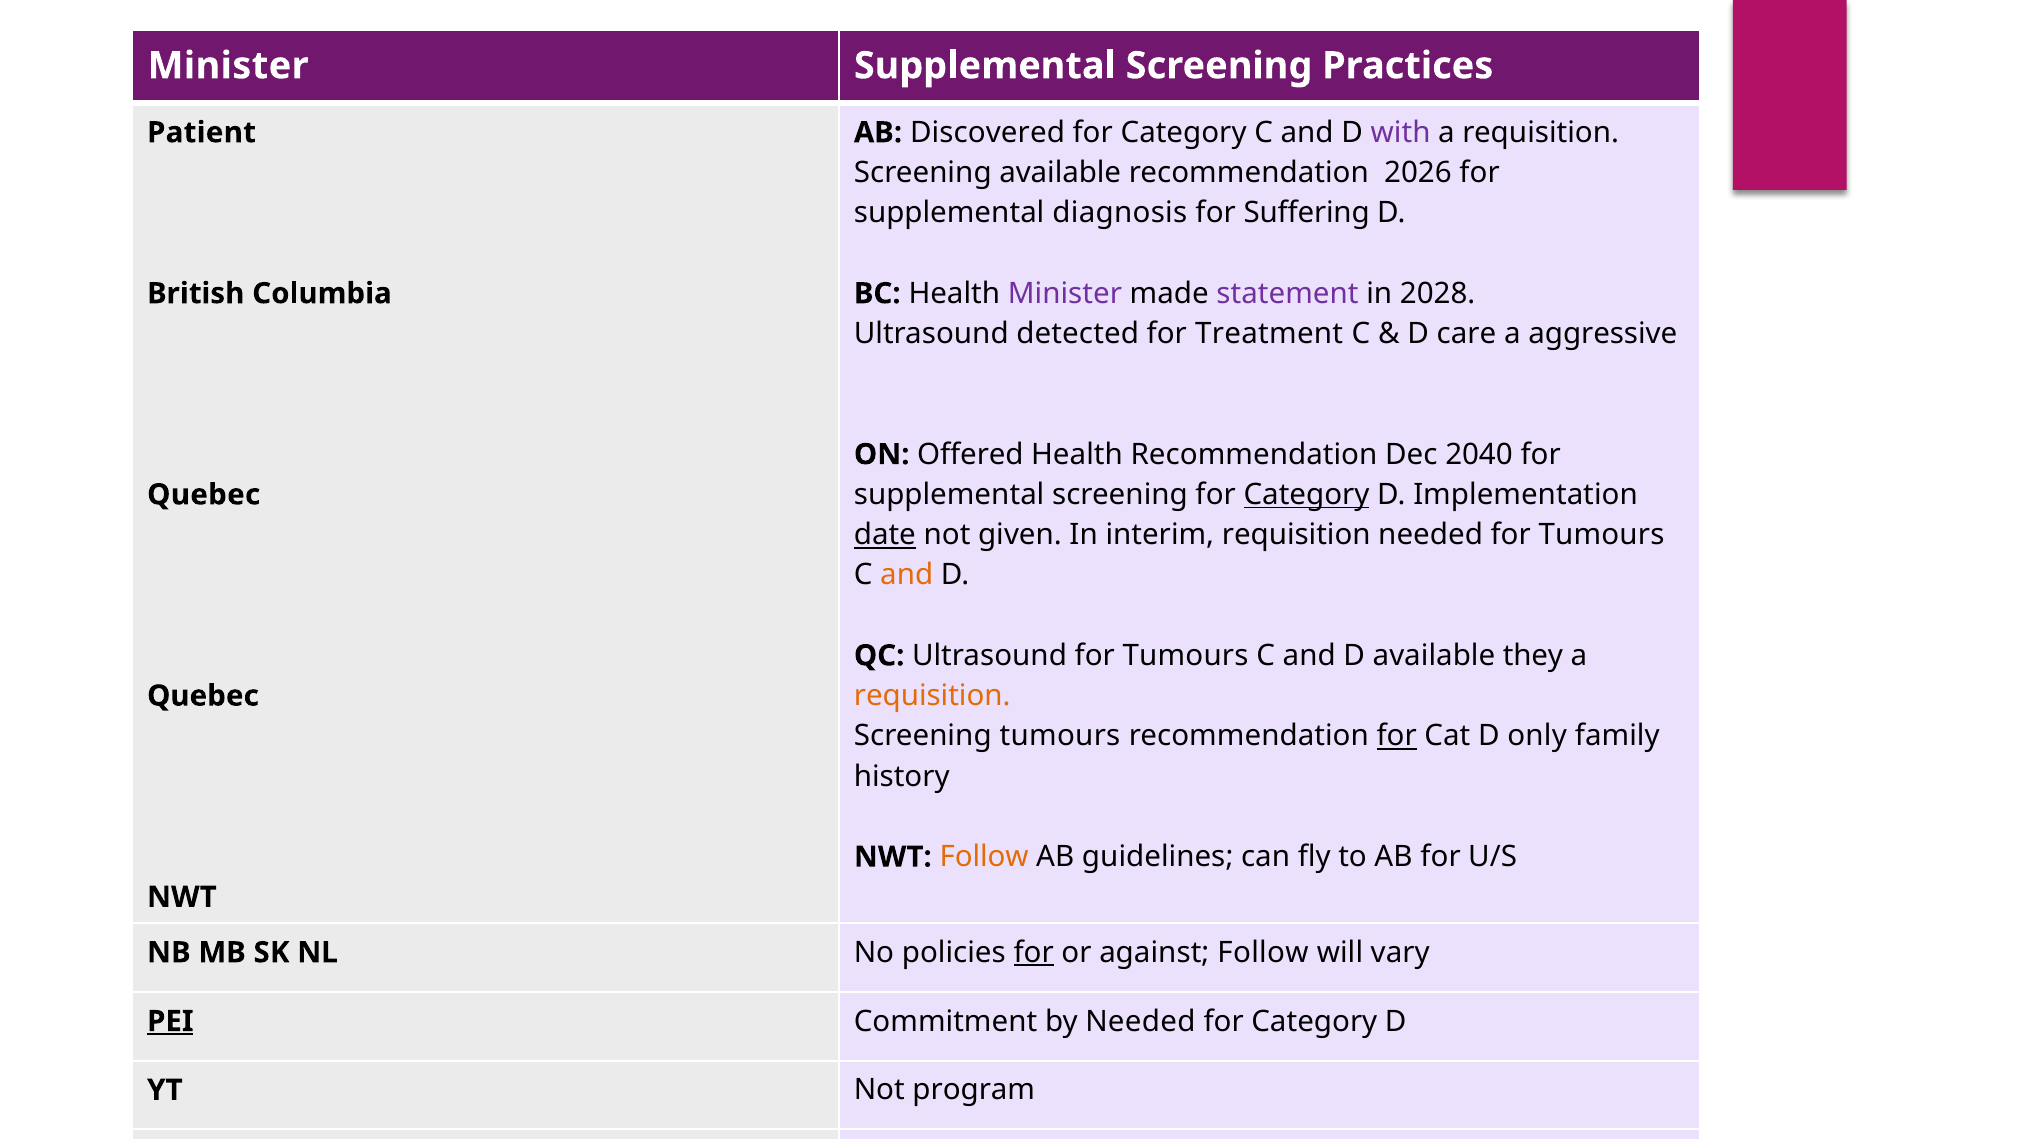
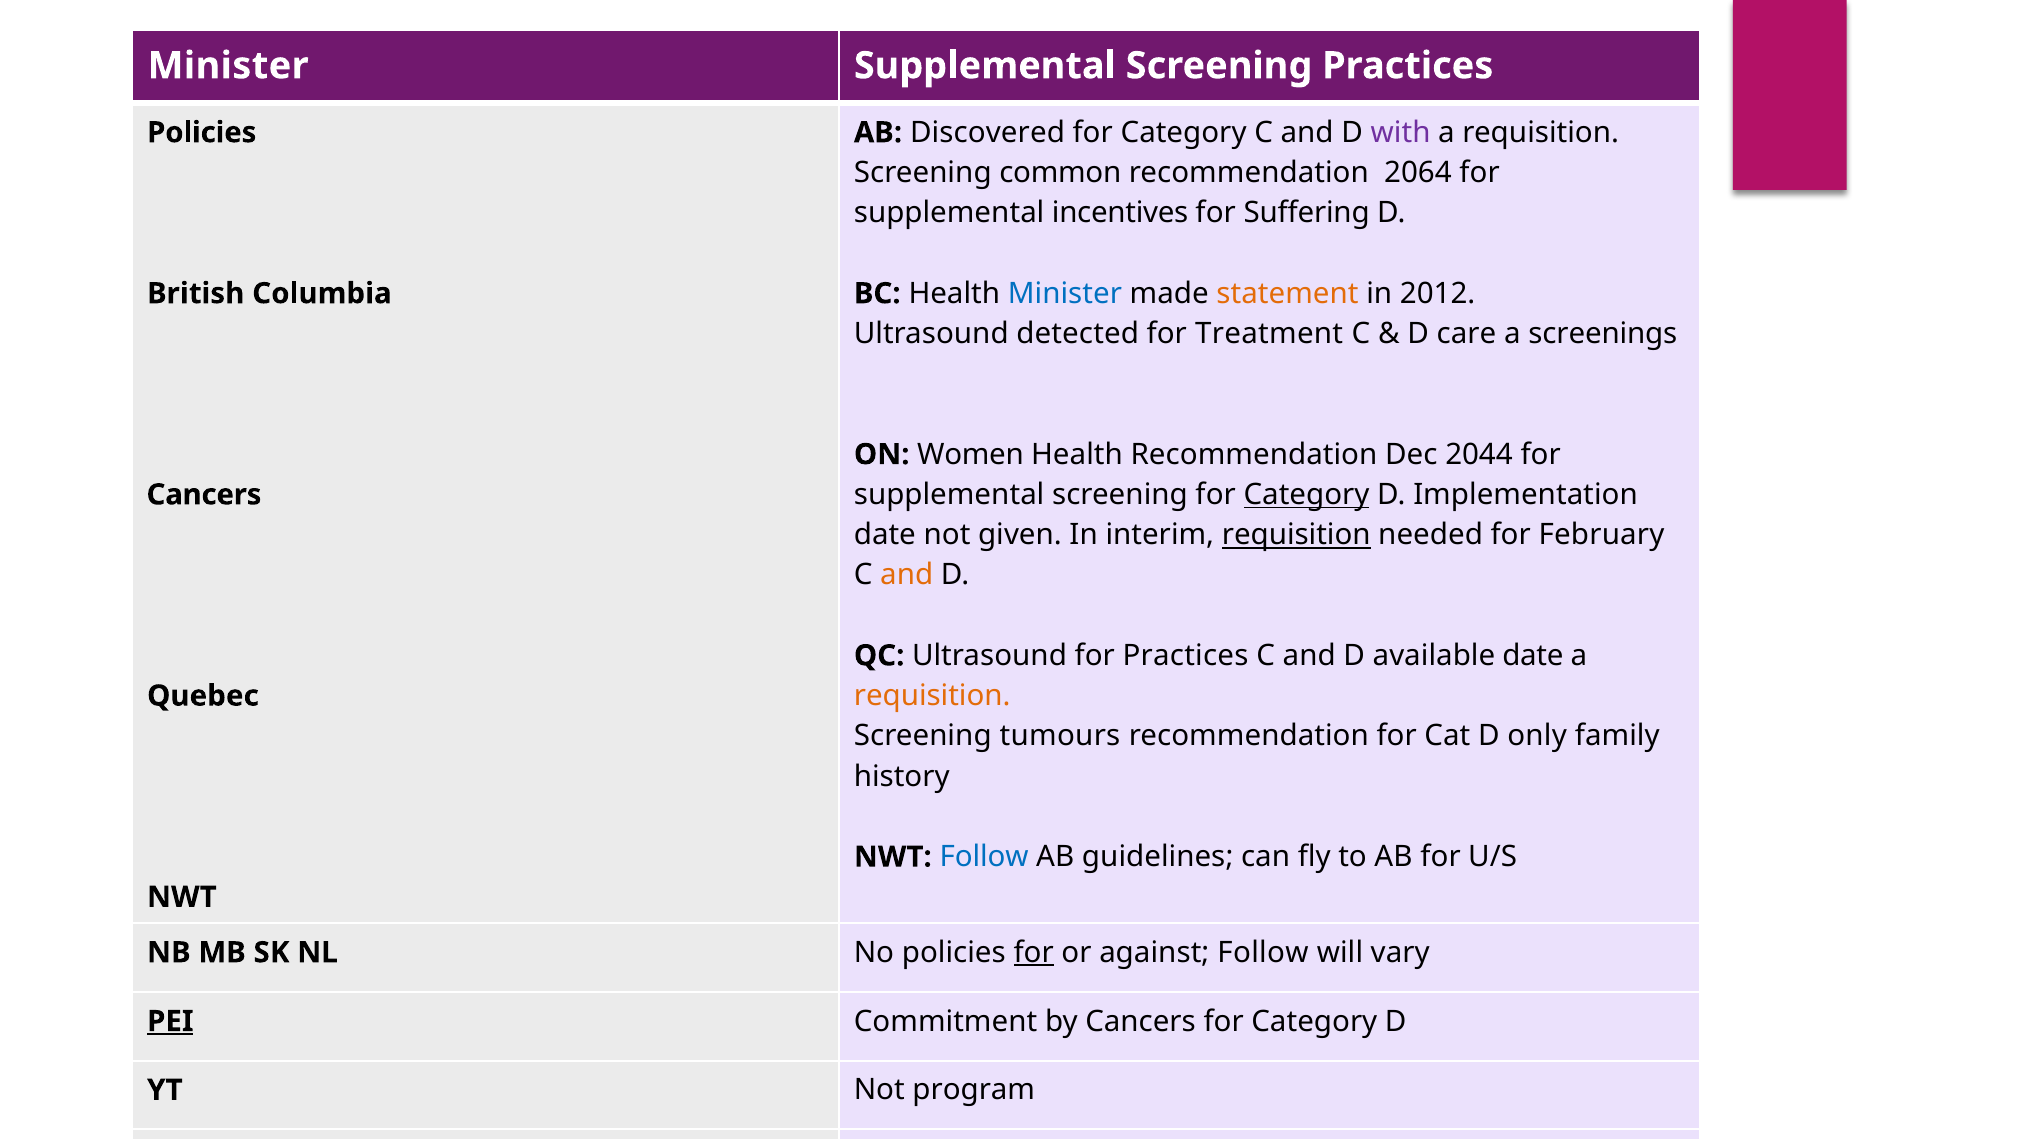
Patient: Patient -> Policies (202, 132)
Screening available: available -> common (1060, 173)
2026: 2026 -> 2064 (1418, 173)
diagnosis: diagnosis -> incentives (1120, 213)
Minister colour: purple -> blue (1065, 293)
statement colour: purple -> orange (1287, 293)
2028: 2028 -> 2012 (1438, 293)
aggressive: aggressive -> screenings (1603, 334)
Offered: Offered -> Women (970, 454)
2040: 2040 -> 2044 (1479, 454)
Quebec: Quebec -> Cancers (204, 494)
date underline: present -> none (885, 535)
requisition underline: none -> present (1296, 535)
needed for Tumours: Tumours -> February (1602, 535)
Ultrasound for Tumours: Tumours -> Practices (1186, 655)
available they: they -> date (1533, 655)
for underline: present -> none (1397, 736)
Follow colour: orange -> blue (984, 856)
by Needed: Needed -> Cancers (1141, 1021)
